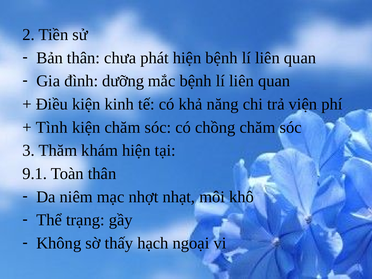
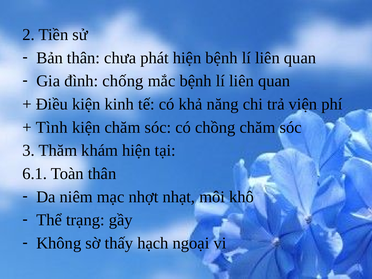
dưỡng: dưỡng -> chống (123, 81)
9.1: 9.1 -> 6.1 (35, 174)
